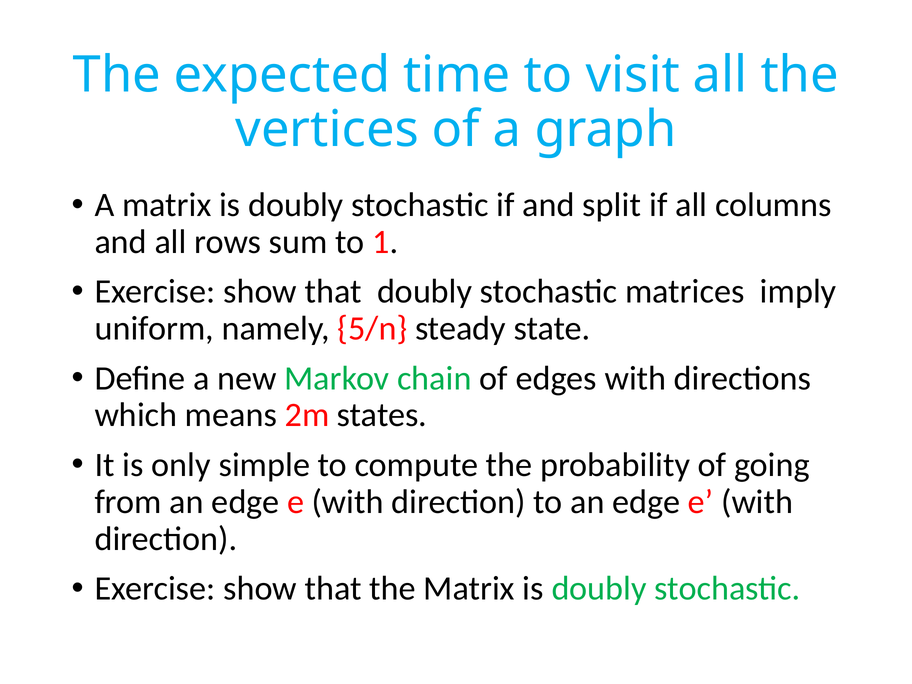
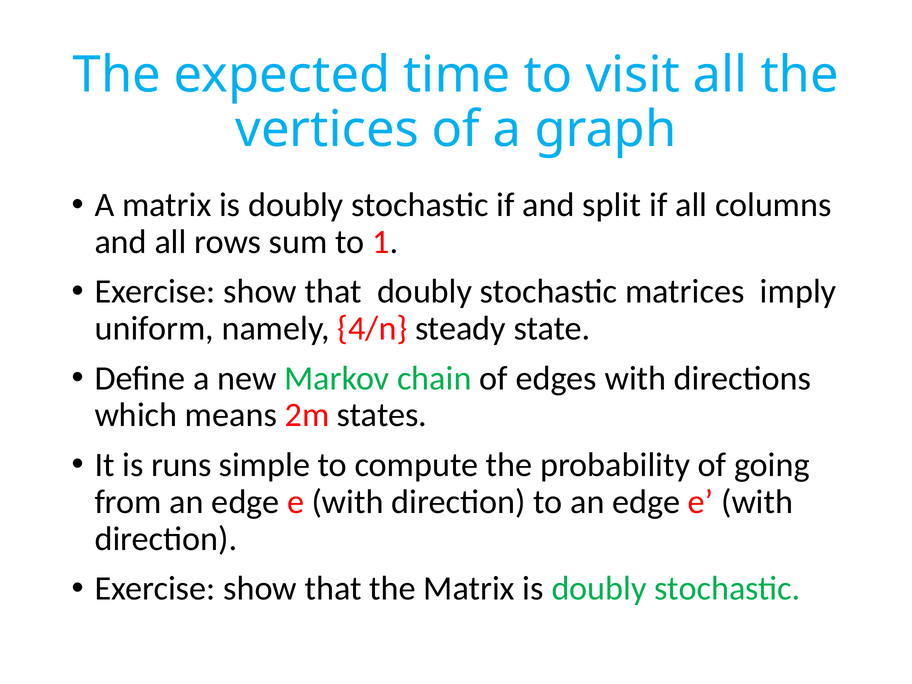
5/n: 5/n -> 4/n (372, 329)
only: only -> runs (181, 465)
